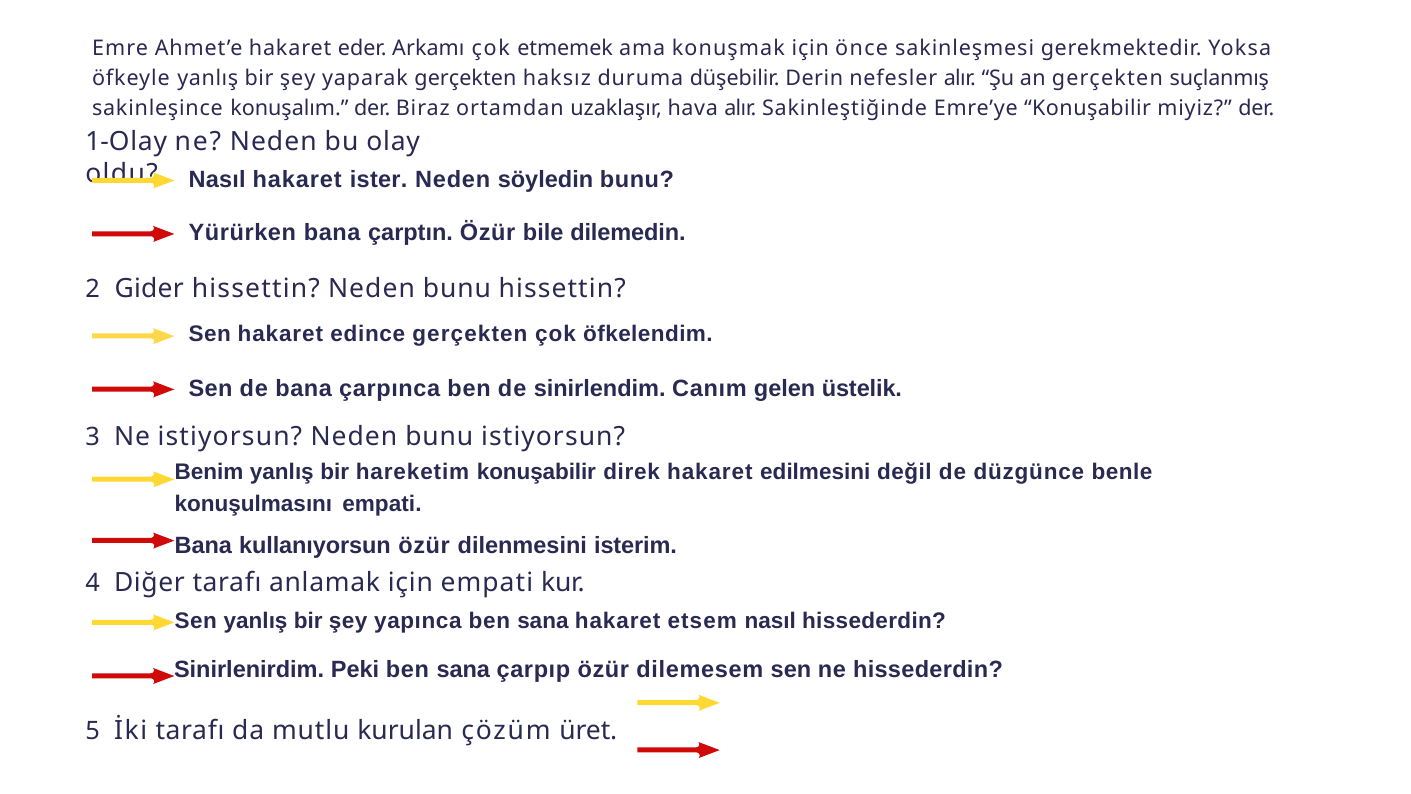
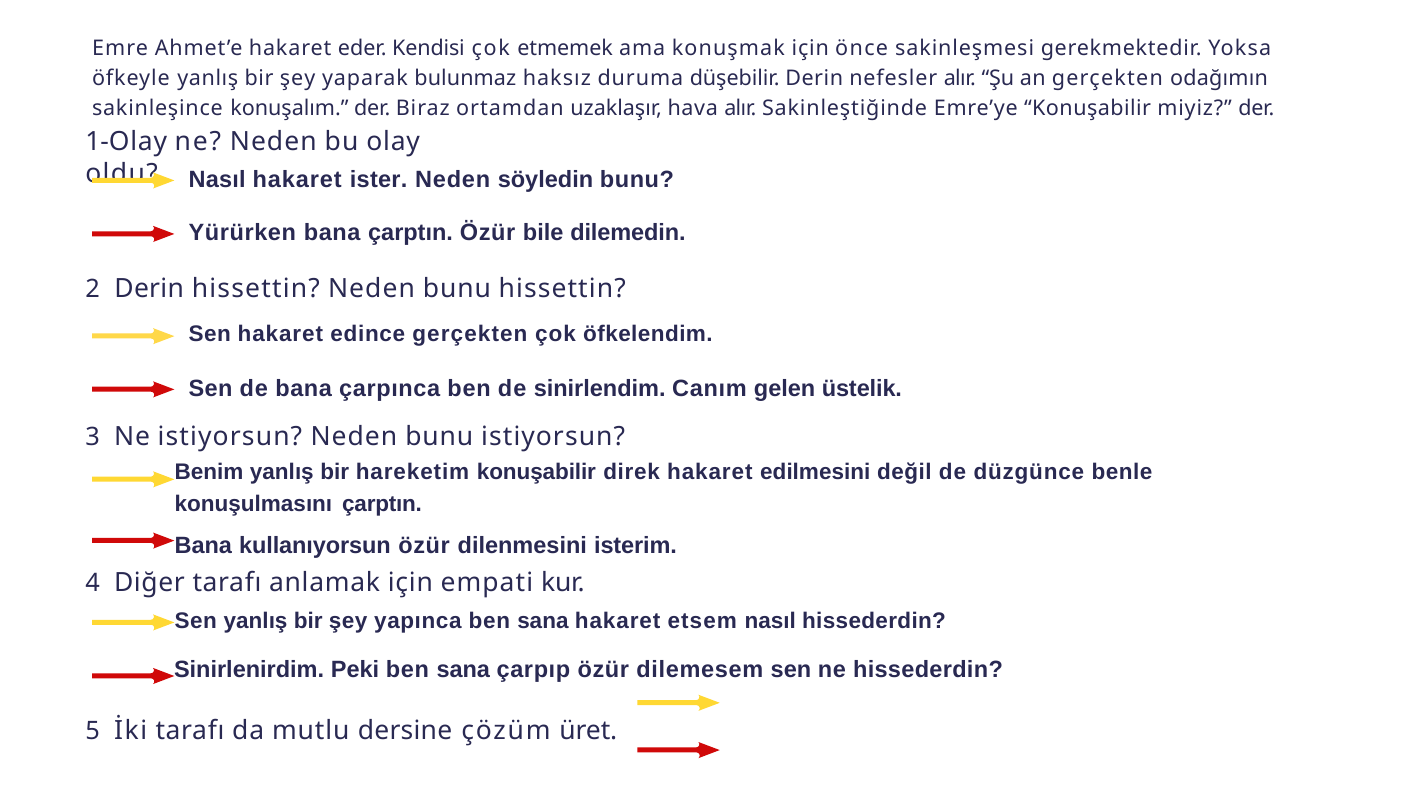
Arkamı: Arkamı -> Kendisi (428, 48)
yaparak gerçekten: gerçekten -> bulunmaz (465, 78)
suçlanmış: suçlanmış -> odağımın (1219, 78)
Gider: Gider -> Derin (149, 288)
konuşulmasını empati: empati -> çarptın (382, 504)
kurulan: kurulan -> dersine (405, 730)
